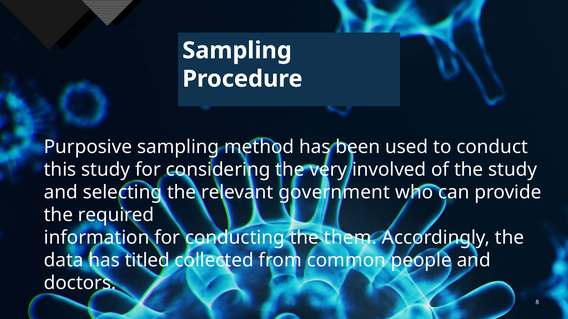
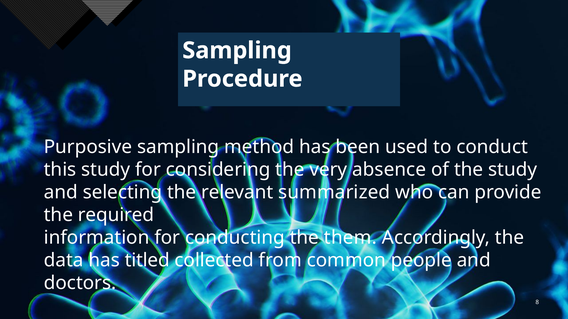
involved: involved -> absence (389, 170)
government: government -> summarized (334, 193)
